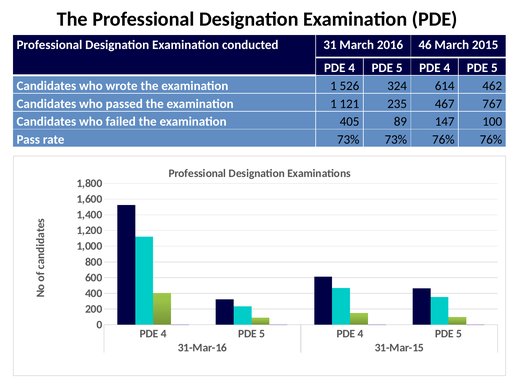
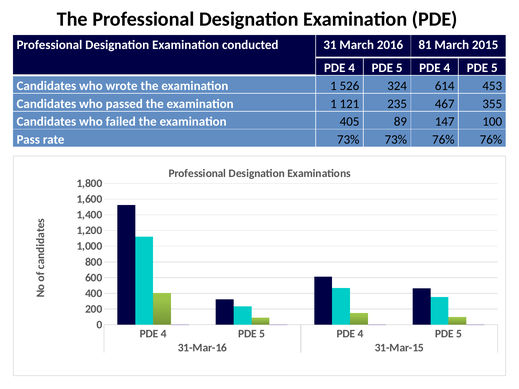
46: 46 -> 81 (425, 45)
462: 462 -> 453 (492, 86)
767: 767 -> 355 (492, 104)
